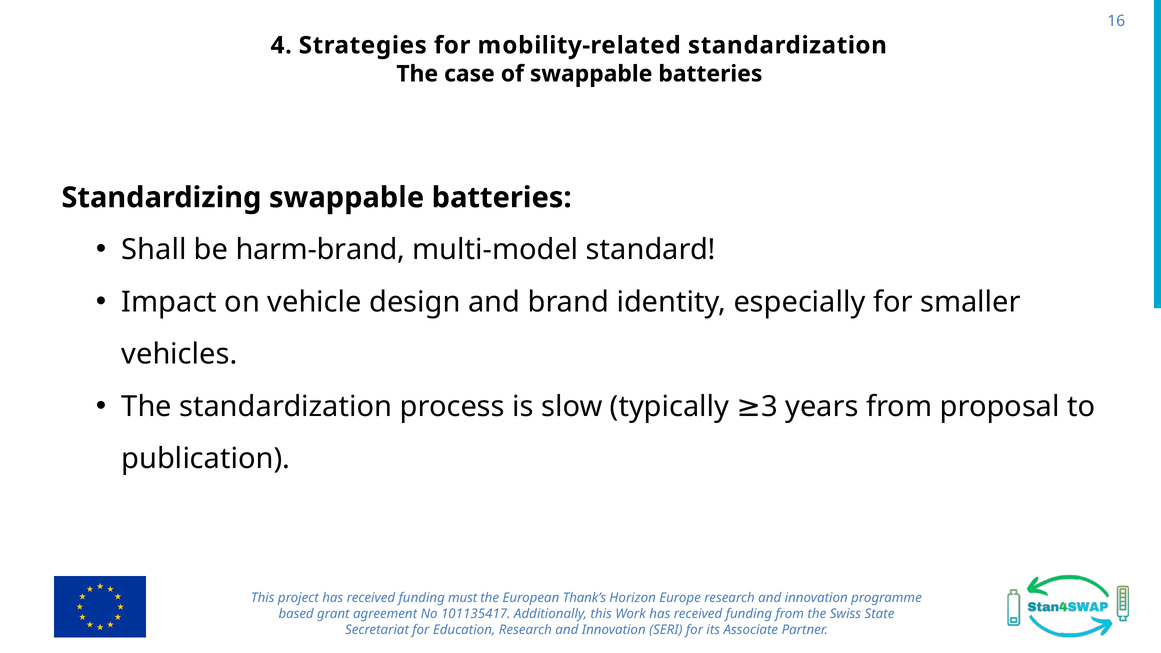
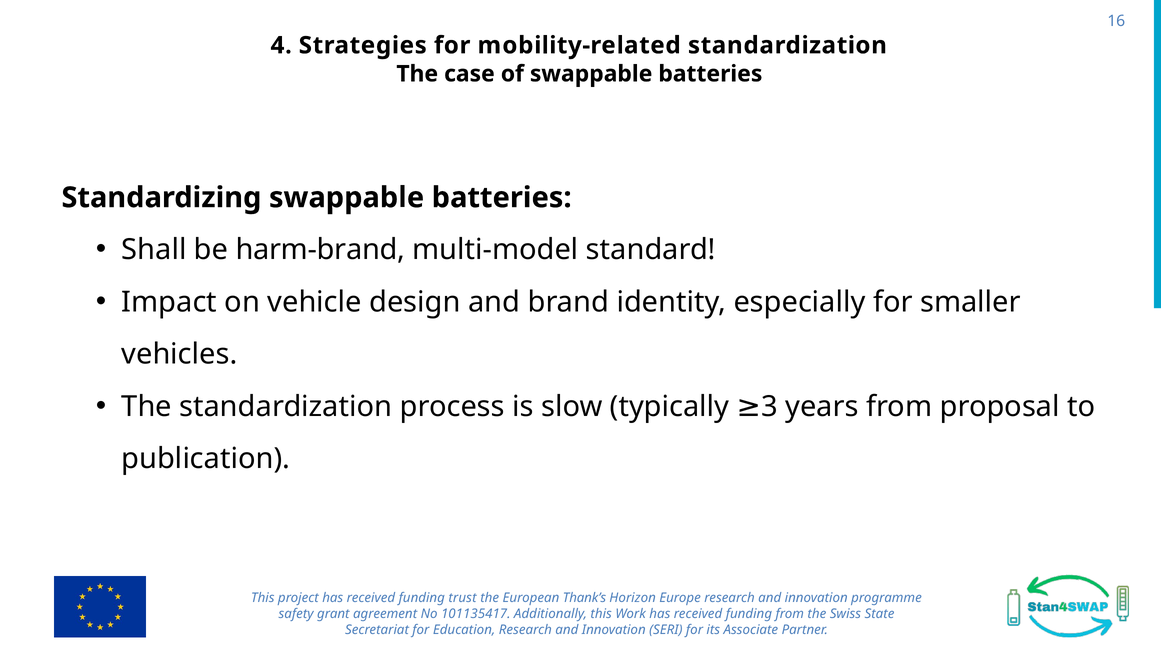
must: must -> trust (462, 598)
based: based -> safety (296, 614)
